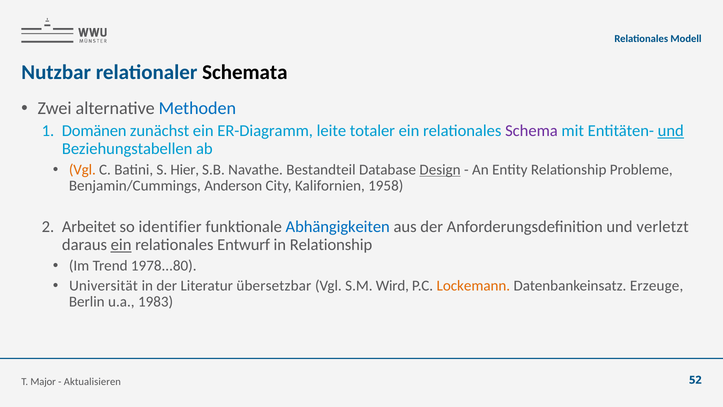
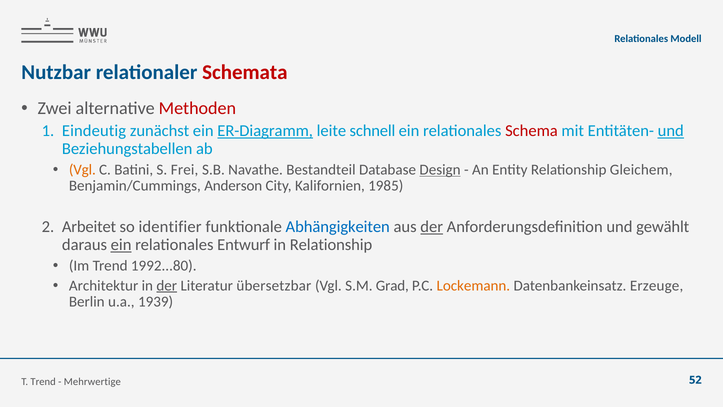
Schemata colour: black -> red (245, 72)
Methoden colour: blue -> red (197, 108)
Domänen: Domänen -> Eindeutig (94, 131)
ER-Diagramm underline: none -> present (265, 131)
totaler: totaler -> schnell (372, 131)
Schema colour: purple -> red (531, 131)
Hier: Hier -> Frei (185, 170)
Probleme: Probleme -> Gleichem (641, 170)
1958: 1958 -> 1985 (386, 186)
der underline: none -> present (432, 227)
verletzt: verletzt -> gewählt (663, 227)
1978...80: 1978...80 -> 1992...80 (164, 265)
Universität: Universität -> Architektur (104, 285)
der underline: none -> present (167, 285)
Wird: Wird -> Grad (392, 285)
1983: 1983 -> 1939 (156, 302)
T Major: Major -> Trend (43, 382)
Aktualisieren: Aktualisieren -> Mehrwertige (92, 382)
